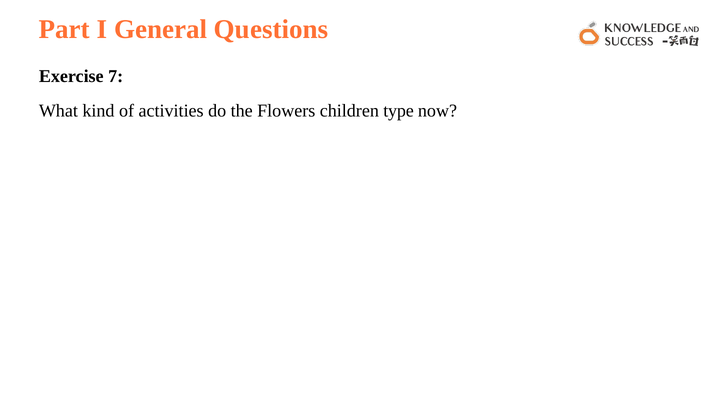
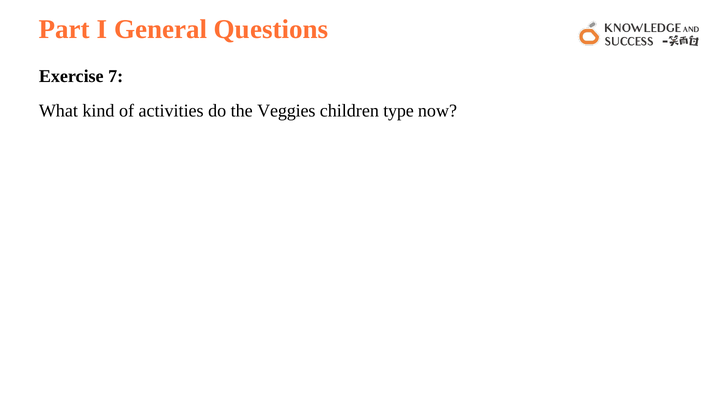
Flowers: Flowers -> Veggies (286, 111)
